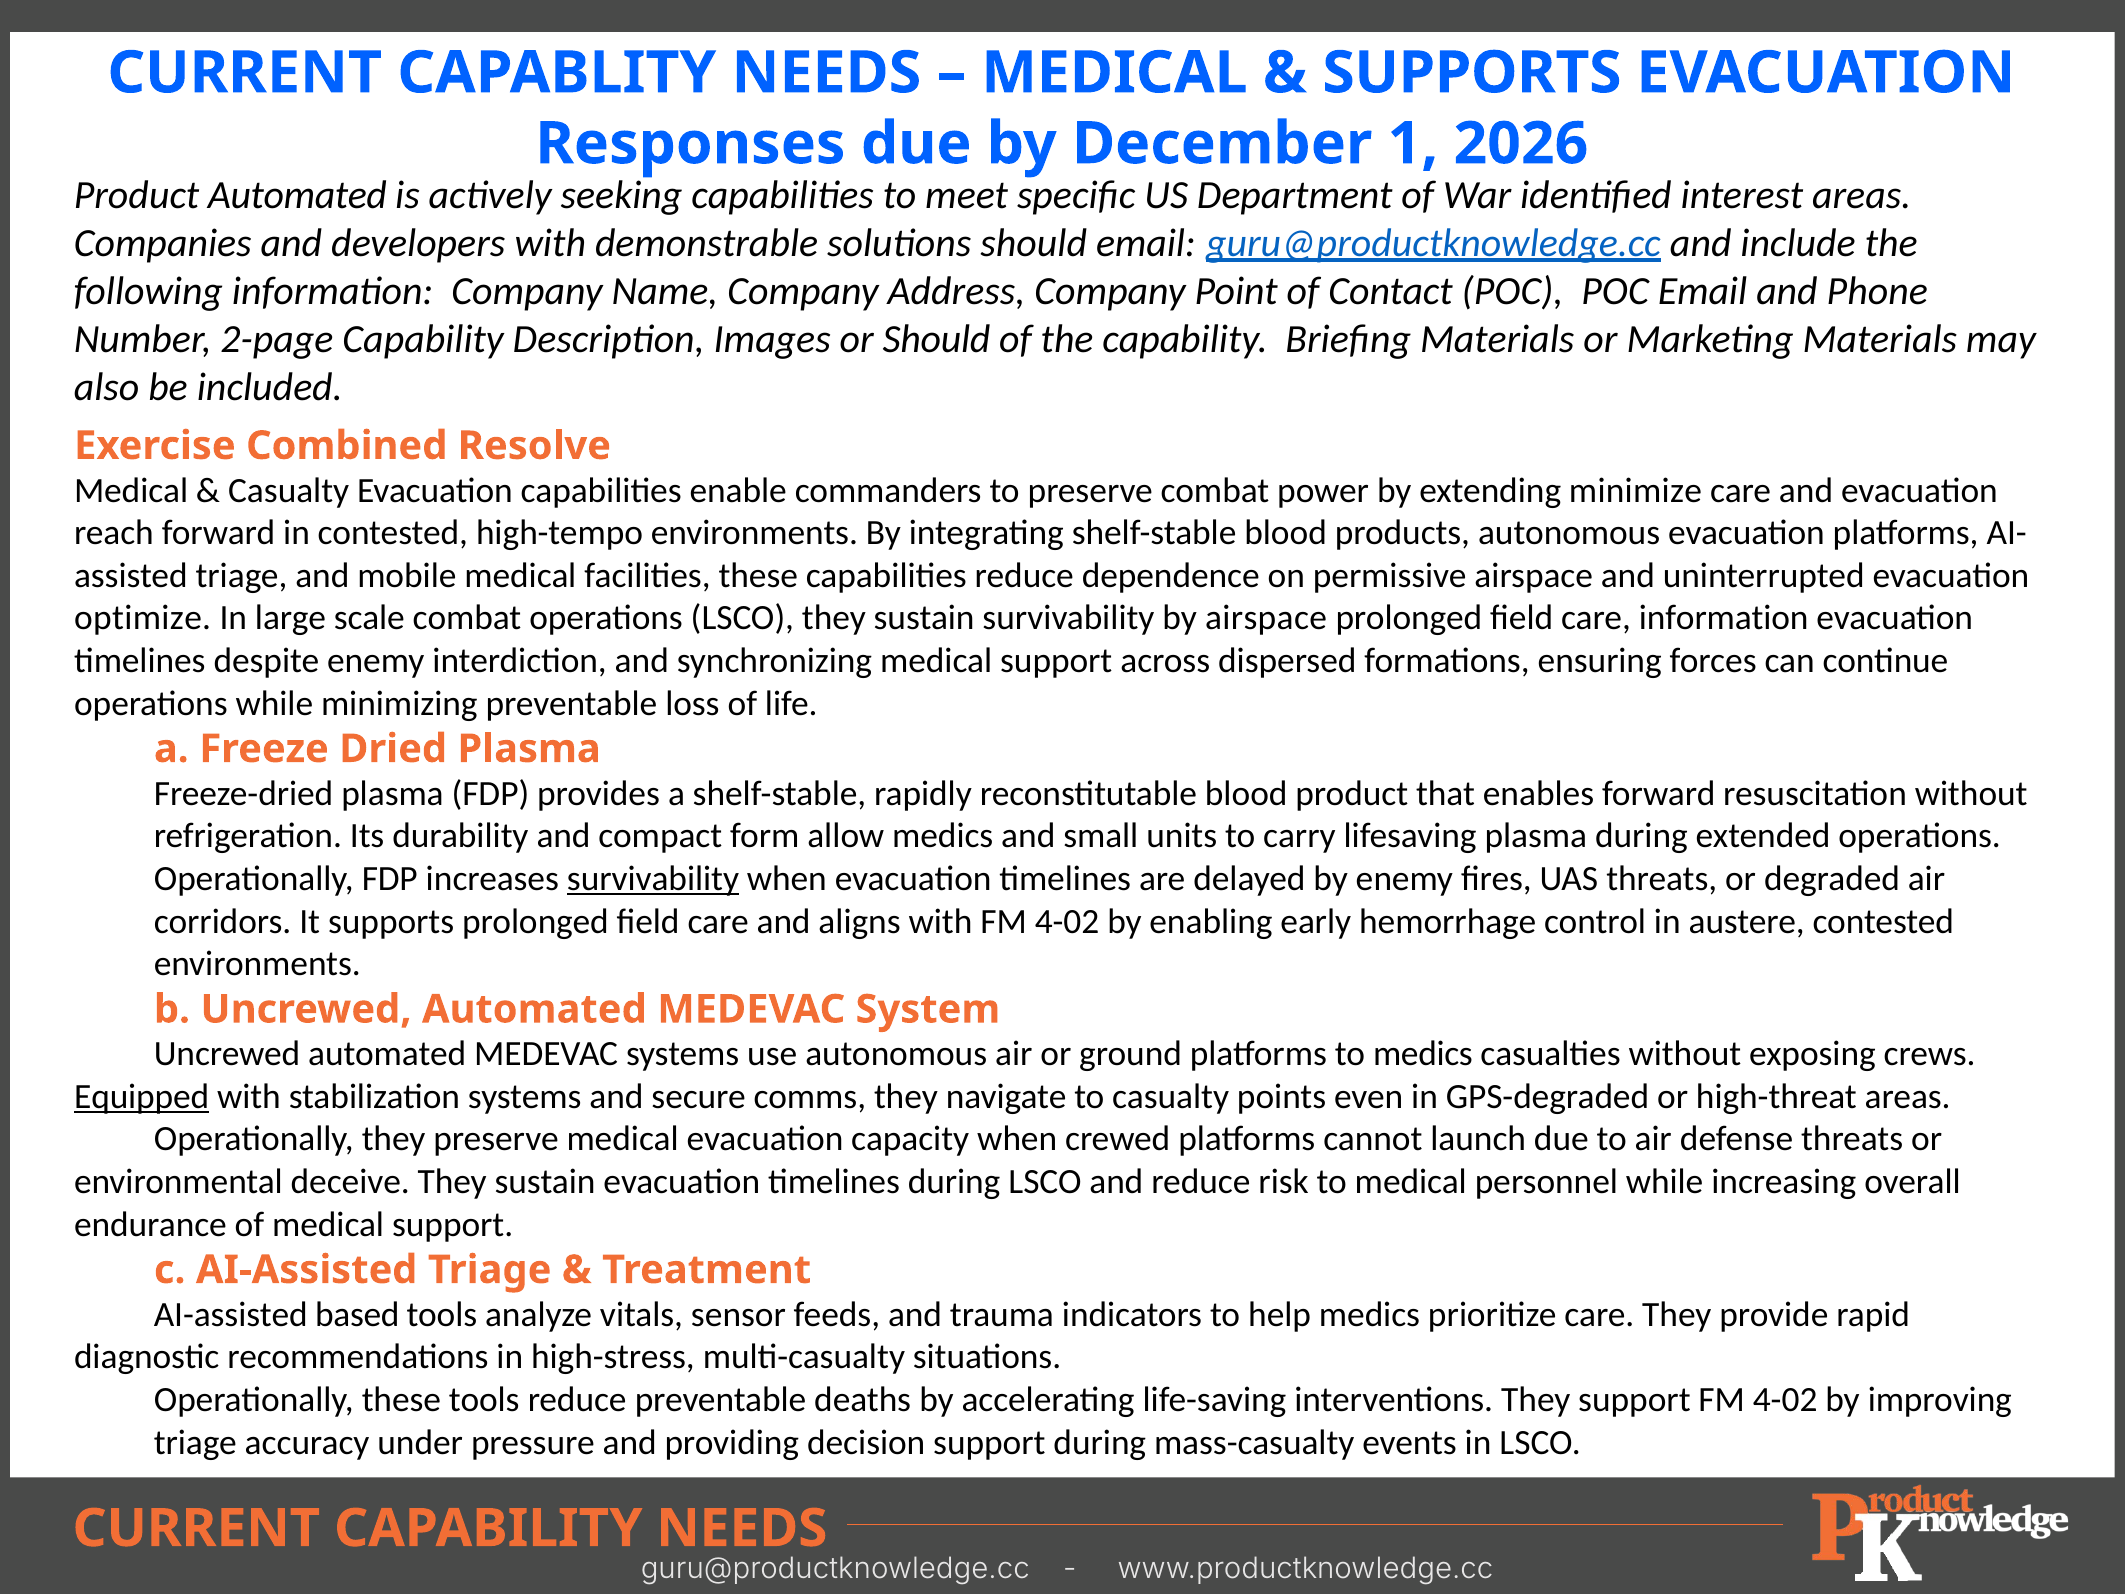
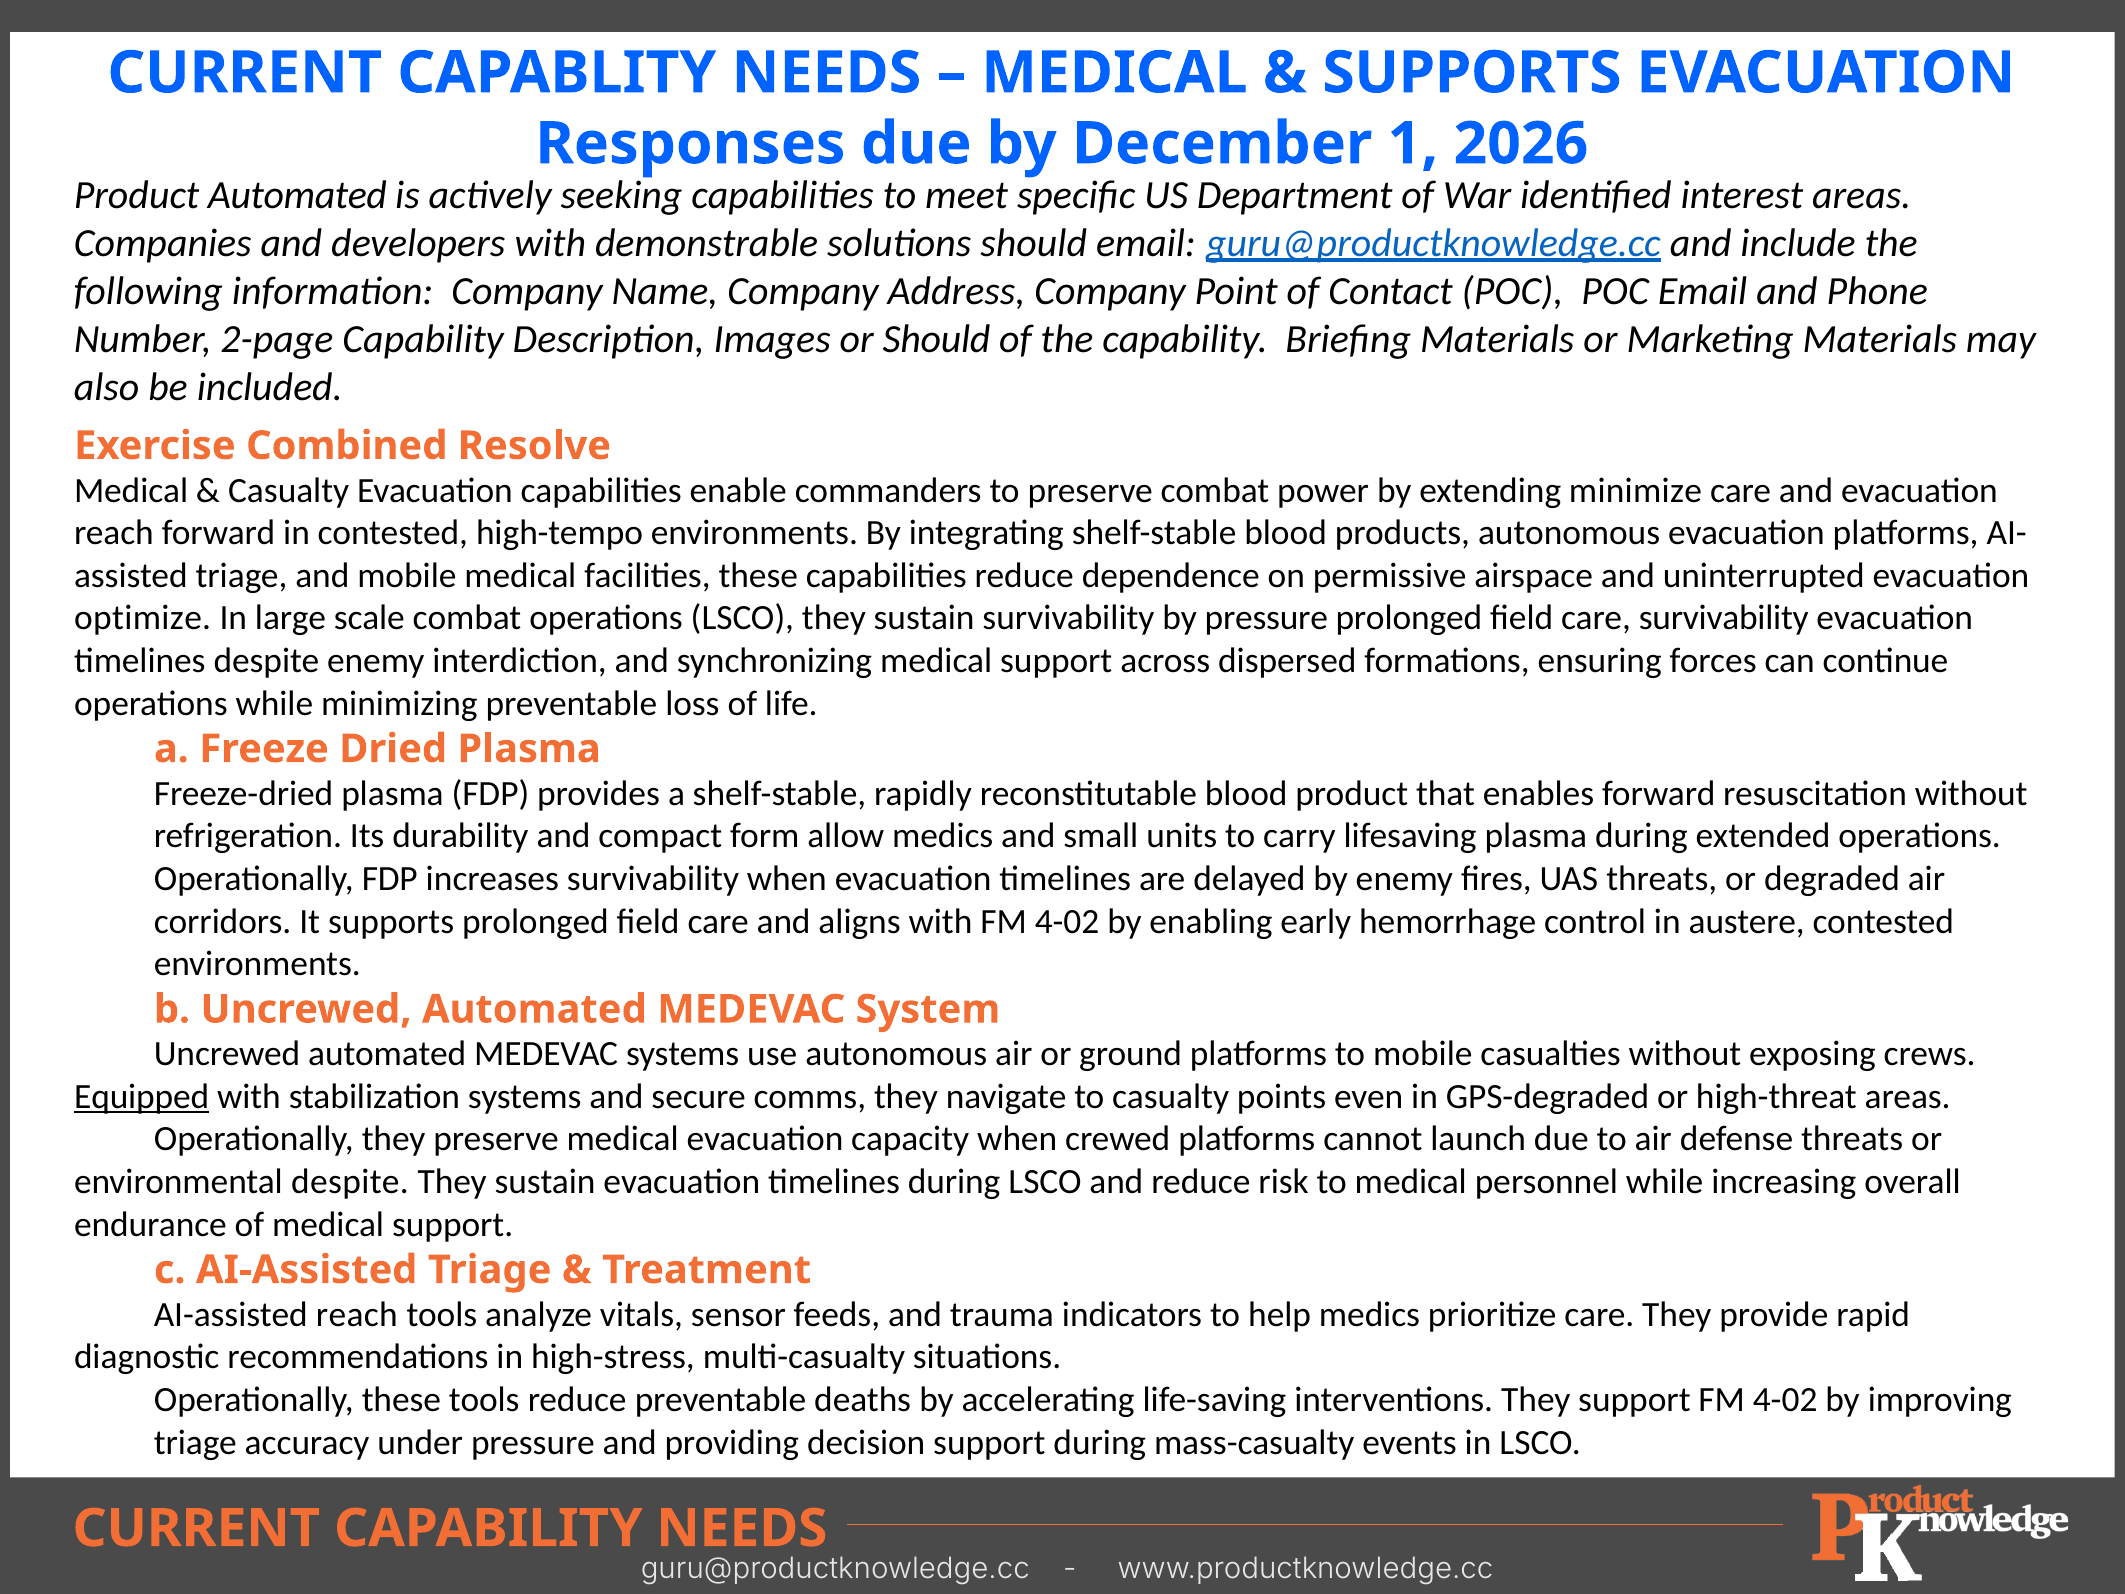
by airspace: airspace -> pressure (1266, 618)
care information: information -> survivability (1724, 618)
survivability underline: present -> none (653, 879)
to medics: medics -> mobile (1423, 1054)
environmental deceive: deceive -> despite (350, 1182)
AI-assisted based: based -> reach (357, 1315)
